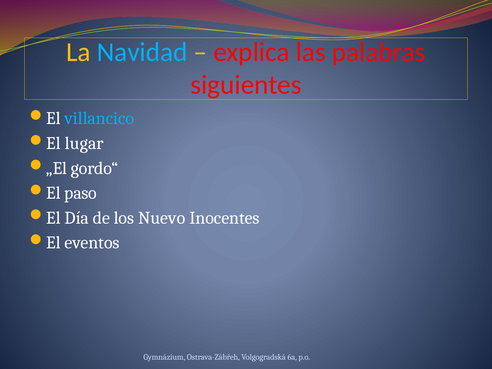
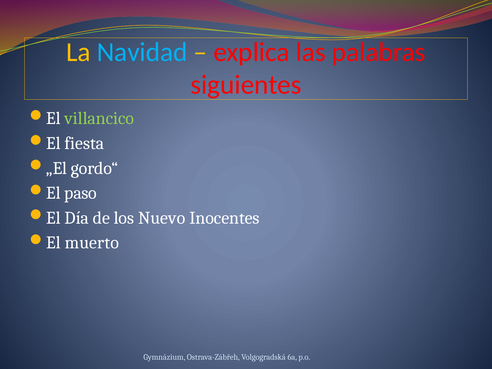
villancico colour: light blue -> light green (99, 118)
lugar: lugar -> fiesta (84, 143)
eventos: eventos -> muerto (92, 243)
